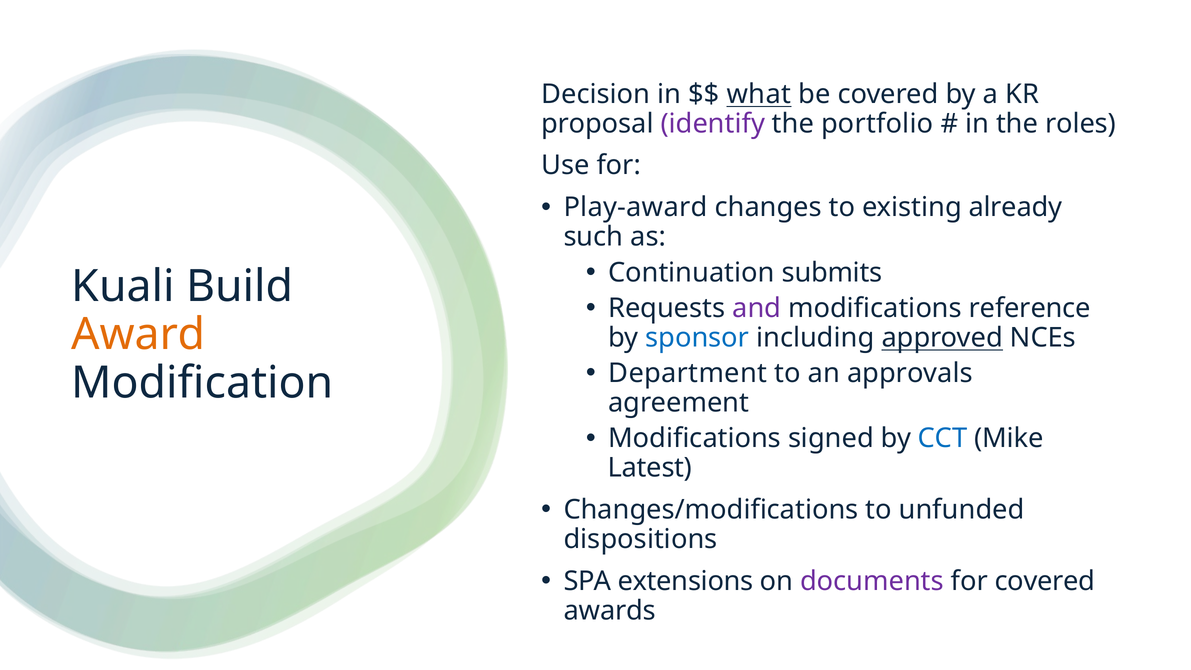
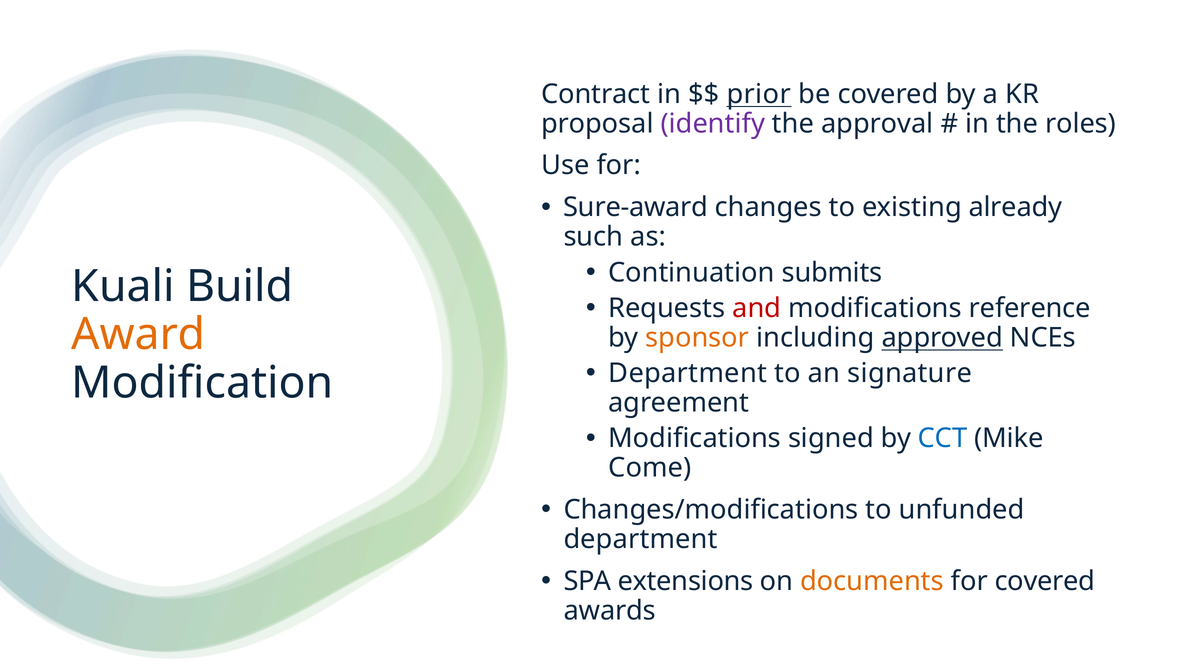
Decision: Decision -> Contract (596, 94)
what: what -> prior (759, 94)
portfolio: portfolio -> approval (877, 124)
Play-award: Play-award -> Sure-award (636, 207)
and colour: purple -> red (757, 308)
sponsor colour: blue -> orange (697, 338)
approvals: approvals -> signature (910, 373)
Latest: Latest -> Come (650, 468)
dispositions: dispositions -> department (641, 539)
documents colour: purple -> orange (872, 581)
